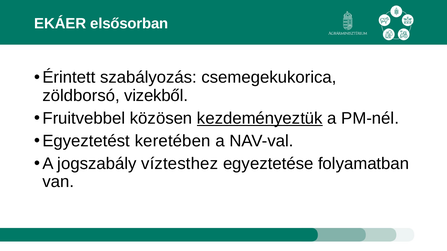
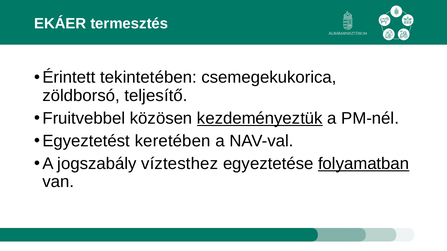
elsősorban: elsősorban -> termesztés (129, 24)
szabályozás: szabályozás -> tekintetében (148, 78)
vizekből: vizekből -> teljesítő (156, 96)
folyamatban underline: none -> present (364, 164)
